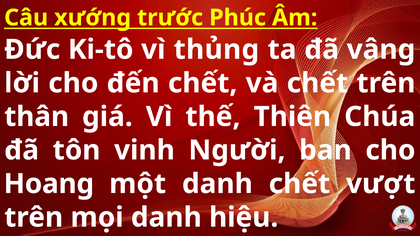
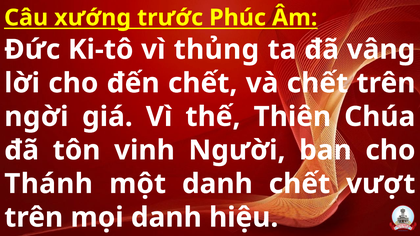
thân: thân -> ngời (36, 117)
Hoang: Hoang -> Thánh (49, 184)
